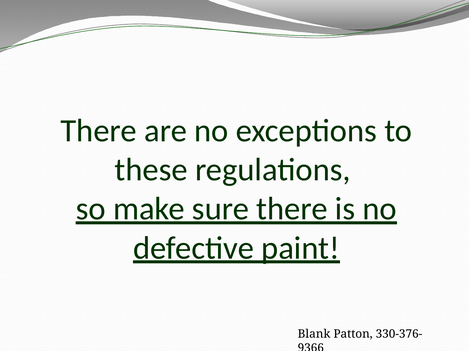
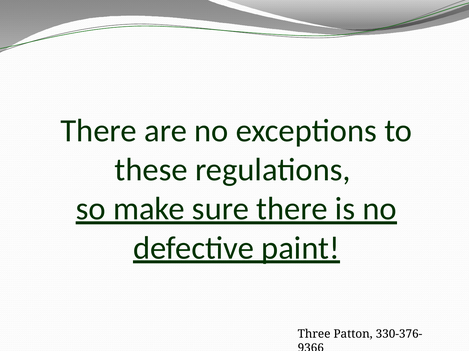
Blank: Blank -> Three (314, 335)
